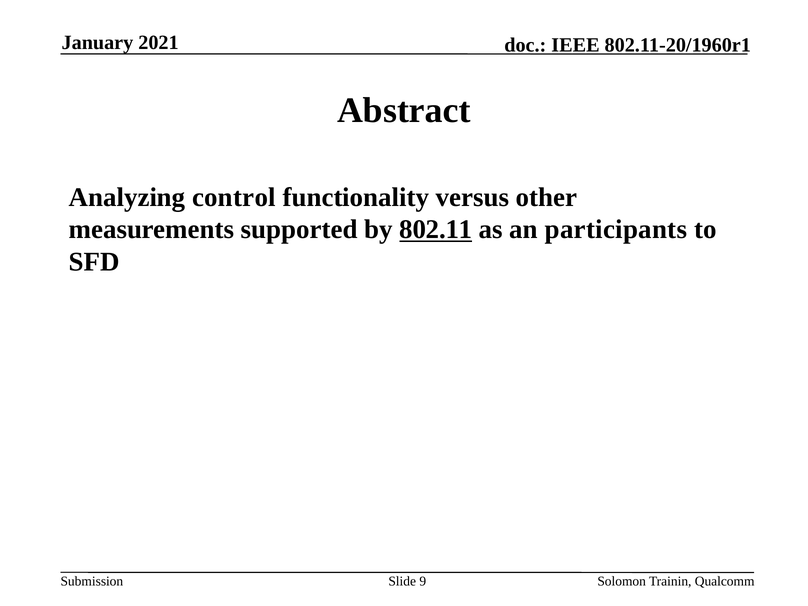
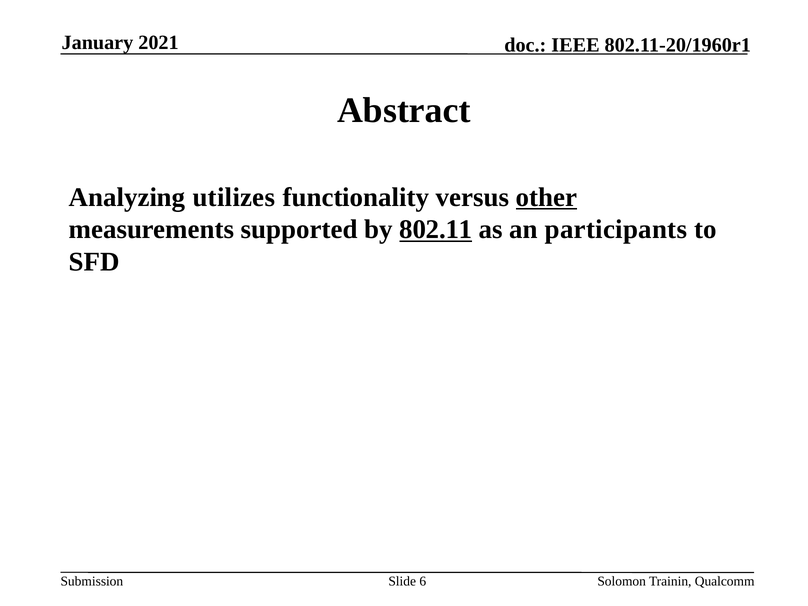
control: control -> utilizes (234, 197)
other underline: none -> present (547, 197)
9: 9 -> 6 (423, 581)
